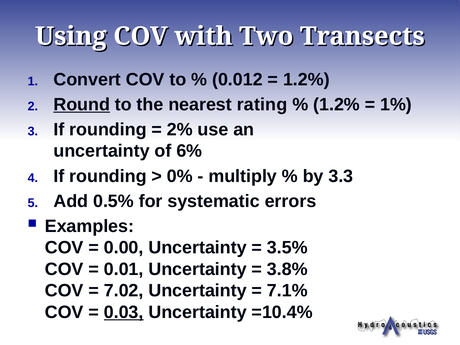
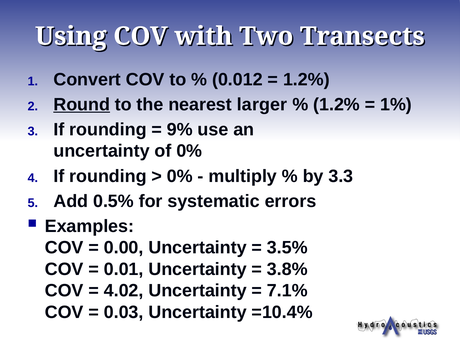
rating: rating -> larger (262, 105)
2%: 2% -> 9% (180, 130)
of 6%: 6% -> 0% (189, 151)
7.02: 7.02 -> 4.02 (124, 291)
0.03 underline: present -> none (124, 312)
